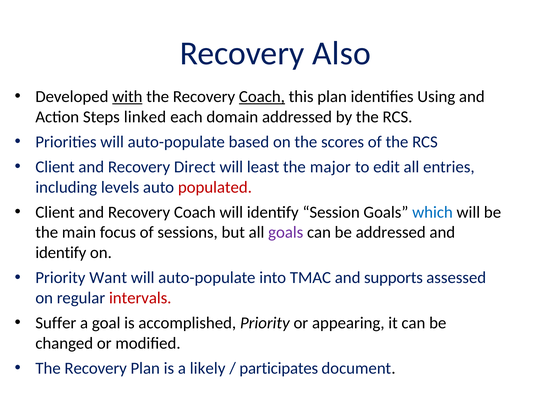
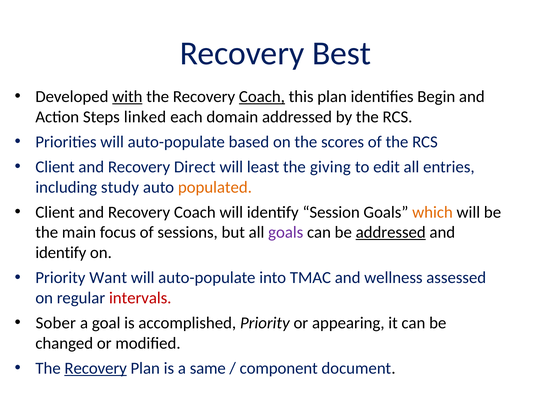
Also: Also -> Best (342, 53)
Using: Using -> Begin (436, 97)
major: major -> giving (330, 167)
levels: levels -> study (120, 187)
populated colour: red -> orange (215, 187)
which colour: blue -> orange (432, 212)
addressed underline: none -> present (391, 233)
supports: supports -> wellness (393, 278)
Suffer: Suffer -> Sober (56, 323)
Recovery underline: none -> present (96, 368)
likely: likely -> same (208, 368)
participates: participates -> component (279, 368)
